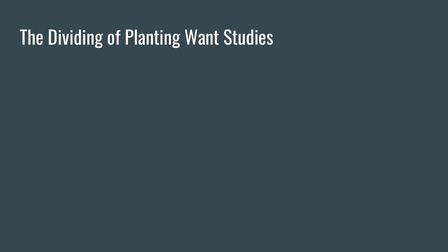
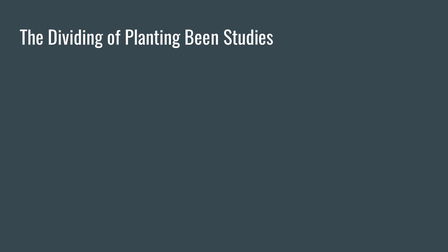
Want: Want -> Been (202, 39)
